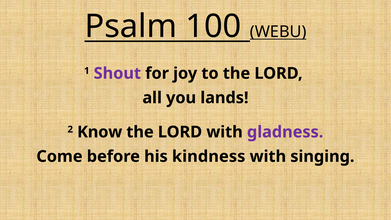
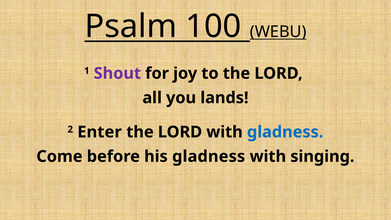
Know: Know -> Enter (100, 132)
gladness colour: purple -> blue (285, 132)
his kindness: kindness -> gladness (209, 156)
